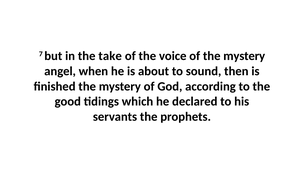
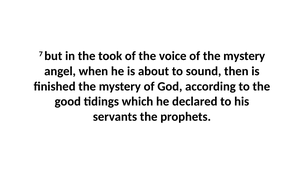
take: take -> took (110, 56)
